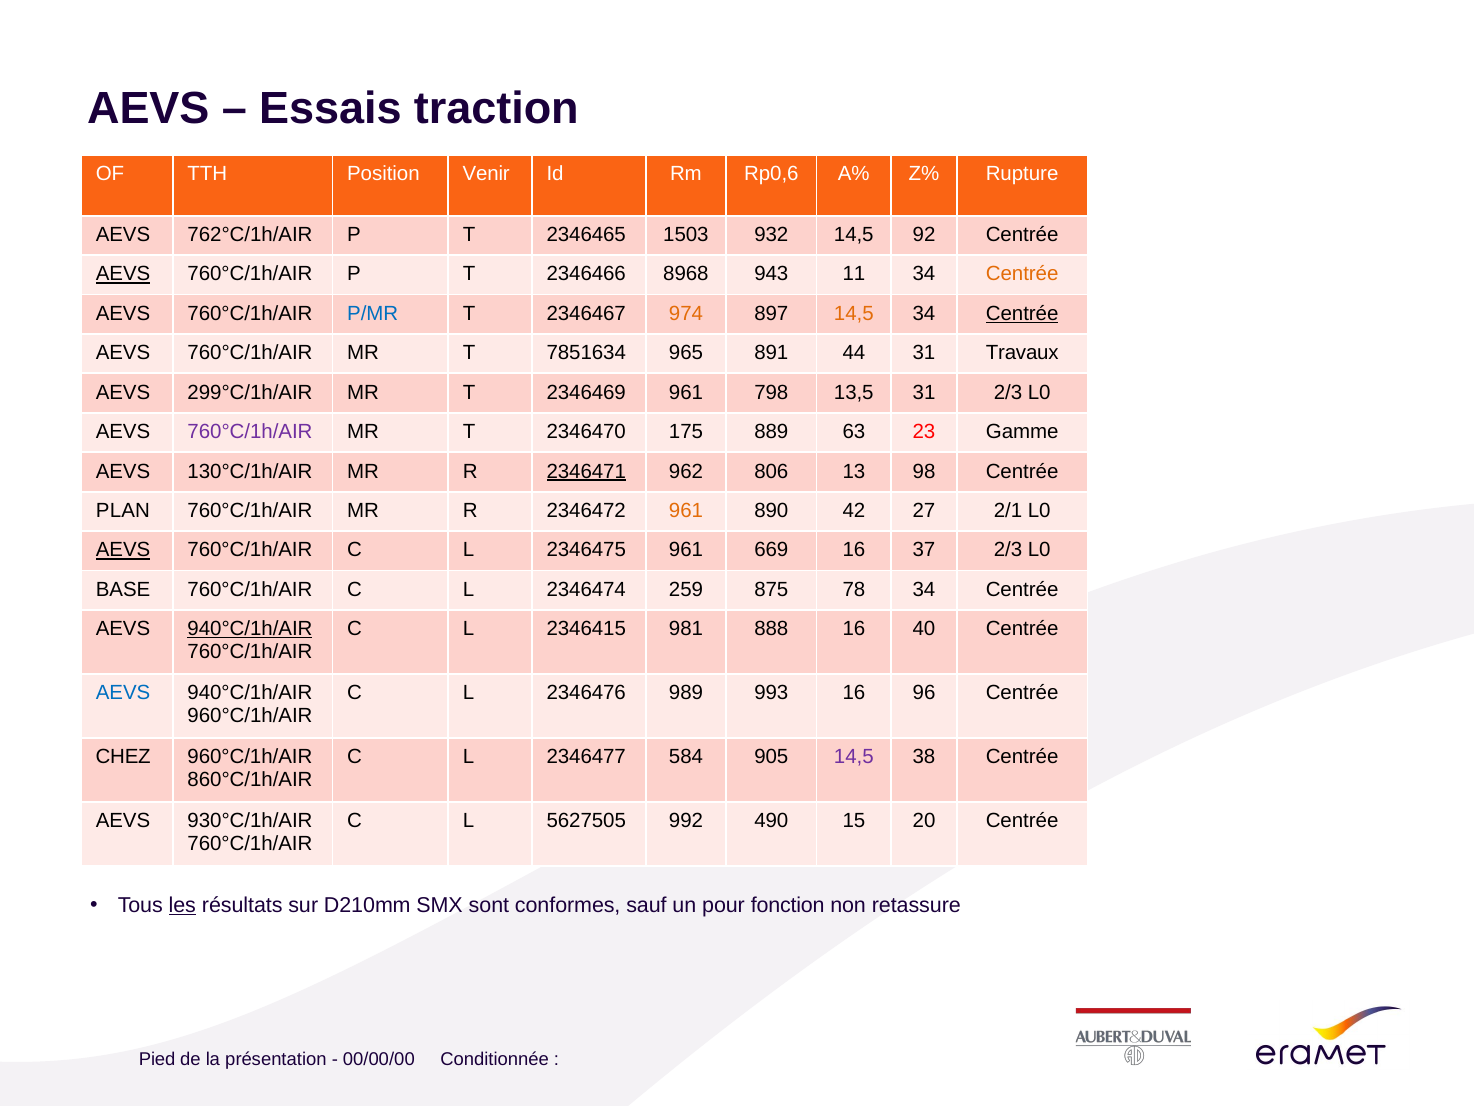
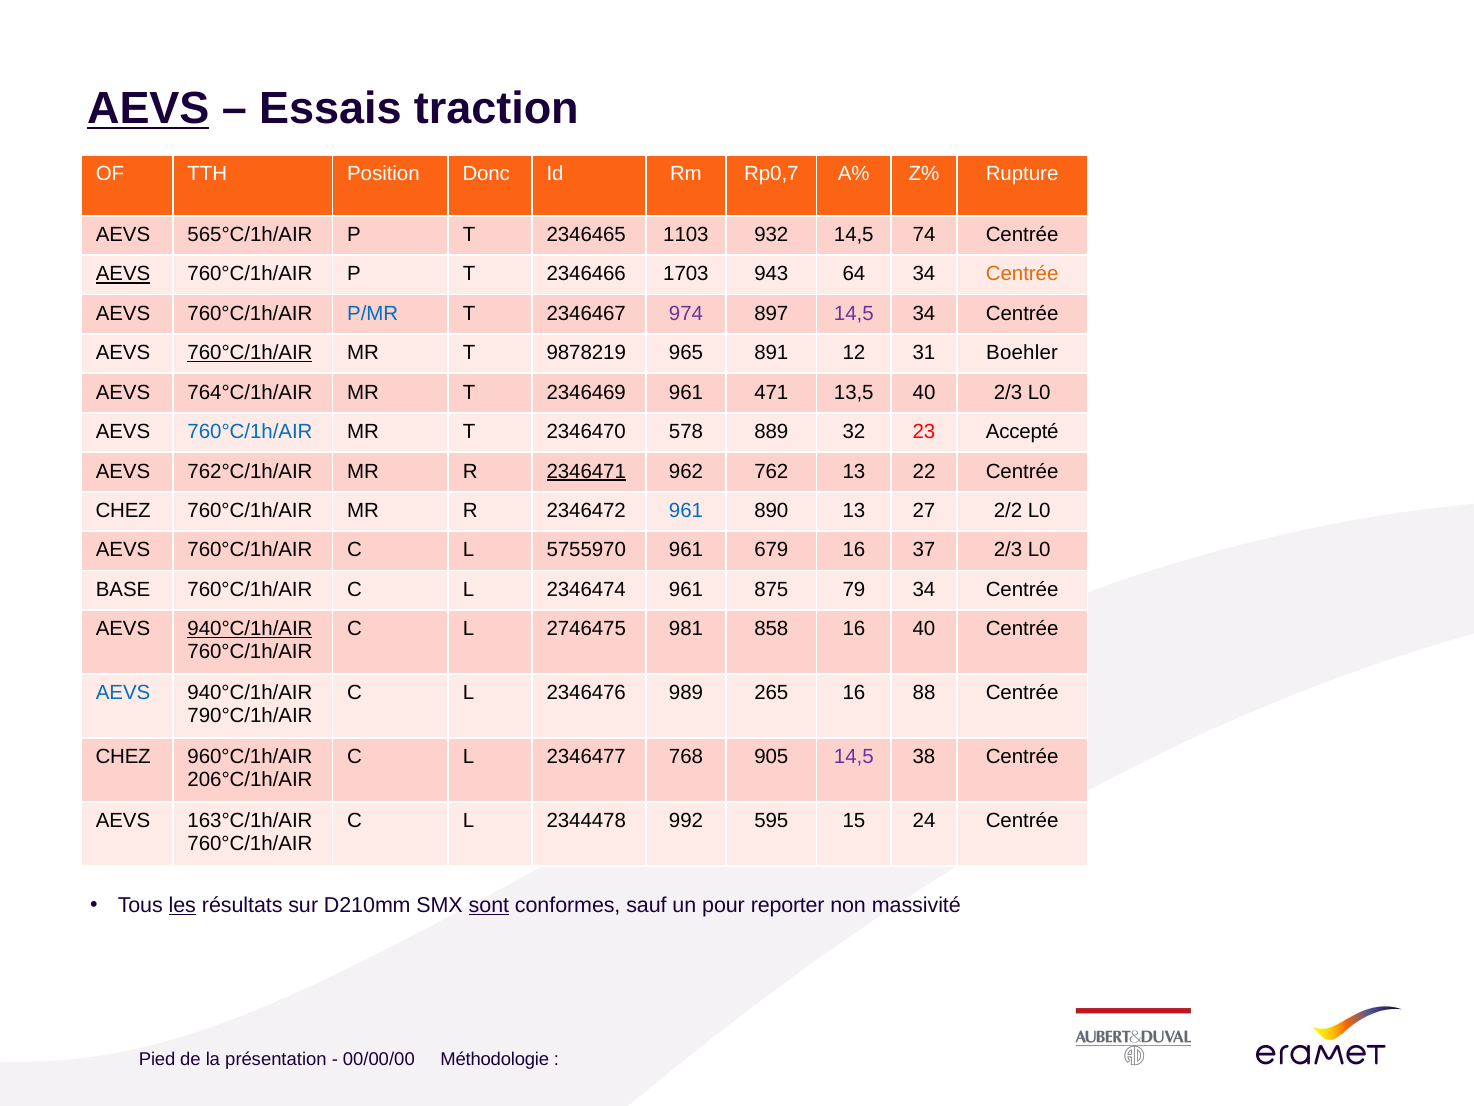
AEVS underline: none -> present (148, 109)
Venir: Venir -> Donc (486, 174)
Rp0,6: Rp0,6 -> Rp0,7 (771, 174)
762°C/1h/AIR: 762°C/1h/AIR -> 565°C/1h/AIR (250, 235)
1503: 1503 -> 1103 (686, 235)
92: 92 -> 74 (924, 235)
8968: 8968 -> 1703 (686, 274)
11: 11 -> 64 (854, 274)
974 colour: orange -> purple (686, 313)
14,5 colour: orange -> purple (854, 313)
Centrée underline: present -> none (1022, 313)
760°C/1h/AIR underline: none -> present (250, 353)
7851634: 7851634 -> 9878219 (586, 353)
44: 44 -> 12 (854, 353)
Travaux: Travaux -> Boehler (1022, 353)
299°C/1h/AIR: 299°C/1h/AIR -> 764°C/1h/AIR (250, 392)
798: 798 -> 471 (771, 392)
13,5 31: 31 -> 40 (924, 392)
760°C/1h/AIR colour: purple -> blue (250, 432)
175: 175 -> 578 (686, 432)
63: 63 -> 32 (854, 432)
Gamme: Gamme -> Accepté (1022, 432)
130°C/1h/AIR: 130°C/1h/AIR -> 762°C/1h/AIR (250, 471)
806: 806 -> 762 (771, 471)
98: 98 -> 22 (924, 471)
PLAN: PLAN -> CHEZ (123, 510)
961 colour: orange -> blue (686, 510)
890 42: 42 -> 13 (854, 510)
2/1: 2/1 -> 2/2 (1008, 510)
AEVS underline: present -> none (123, 550)
2346475: 2346475 -> 5755970 (586, 550)
669: 669 -> 679 (771, 550)
2346474 259: 259 -> 961 (686, 589)
78: 78 -> 79 (854, 589)
2346415: 2346415 -> 2746475 (586, 629)
888: 888 -> 858 (771, 629)
993: 993 -> 265 (771, 693)
96: 96 -> 88 (924, 693)
960°C/1h/AIR: 960°C/1h/AIR -> 790°C/1h/AIR (250, 716)
584: 584 -> 768 (686, 757)
860°C/1h/AIR: 860°C/1h/AIR -> 206°C/1h/AIR (250, 780)
930°C/1h/AIR: 930°C/1h/AIR -> 163°C/1h/AIR (250, 821)
5627505: 5627505 -> 2344478 (586, 821)
490: 490 -> 595 (771, 821)
20: 20 -> 24 (924, 821)
sont underline: none -> present (489, 905)
fonction: fonction -> reporter (788, 905)
retassure: retassure -> massivité (916, 905)
Conditionnée: Conditionnée -> Méthodologie (495, 1059)
